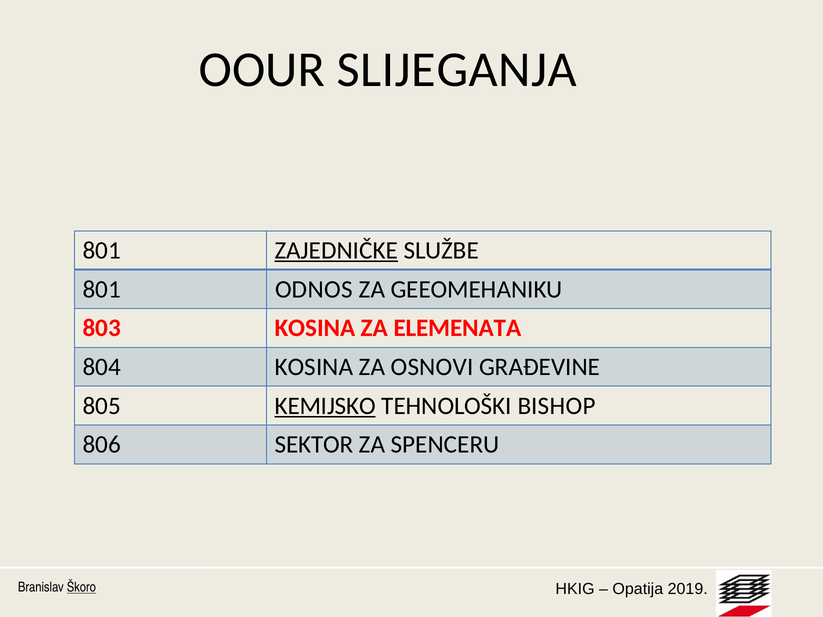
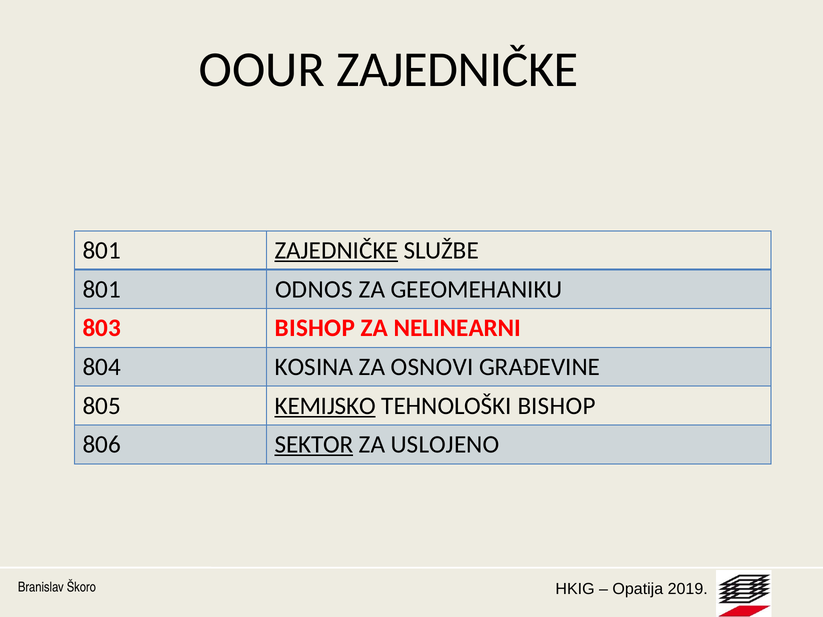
OOUR SLIJEGANJA: SLIJEGANJA -> ZAJEDNIČKE (457, 70)
803 KOSINA: KOSINA -> BISHOP (315, 328)
ELEMENATA: ELEMENATA -> NELINEARNI (457, 328)
SEKTOR underline: none -> present (314, 445)
SPENCERU: SPENCERU -> USLOJENO (445, 445)
Škoro underline: present -> none (81, 588)
